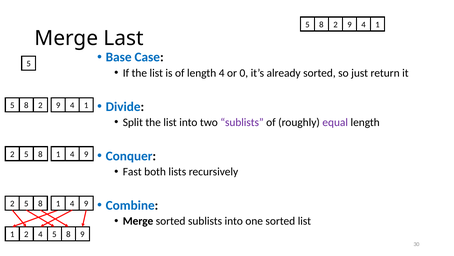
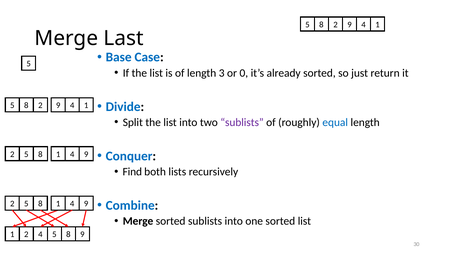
length 4: 4 -> 3 (222, 73)
equal colour: purple -> blue (335, 122)
Fast: Fast -> Find (132, 171)
